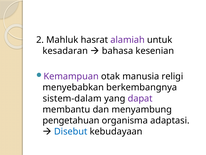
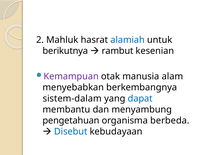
alamiah colour: purple -> blue (128, 40)
kesadaran: kesadaran -> berikutnya (65, 51)
bahasa: bahasa -> rambut (118, 51)
religi: religi -> alam (172, 76)
dapat colour: purple -> blue (140, 98)
adaptasi: adaptasi -> berbeda (170, 120)
